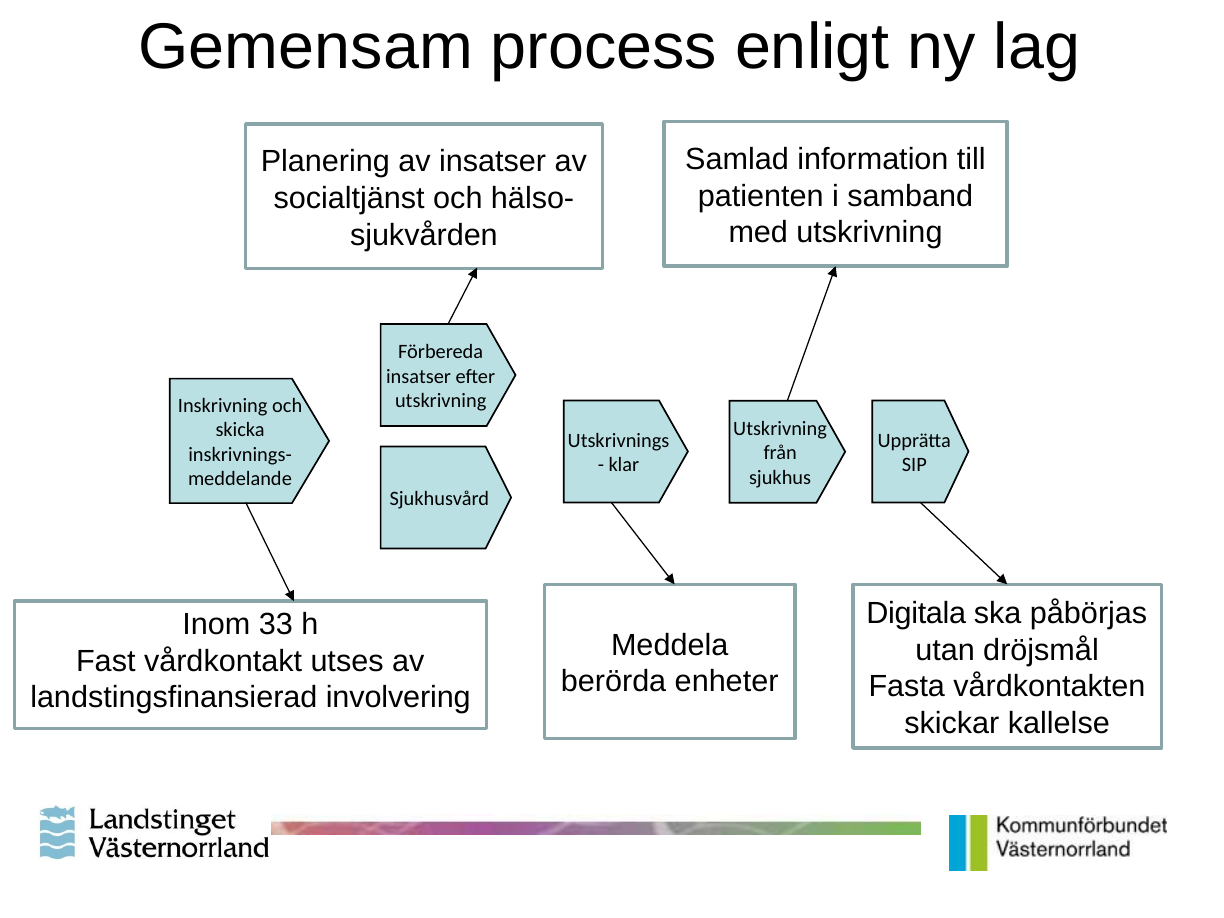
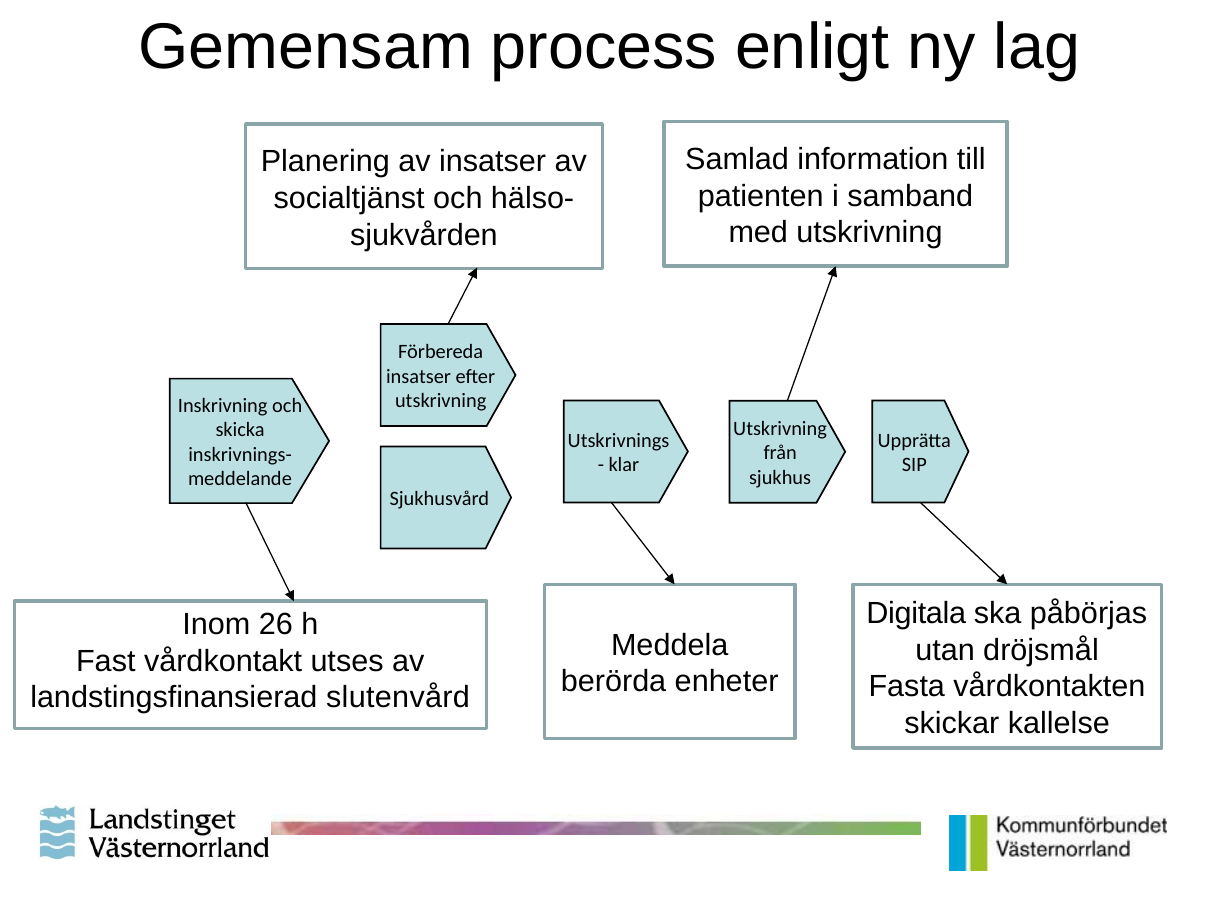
33: 33 -> 26 (276, 624)
involvering: involvering -> slutenvård (398, 698)
